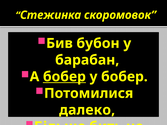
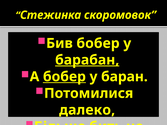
Бив бубон: бубон -> бобер (98, 43)
барабан underline: none -> present (87, 60)
у бобер: бобер -> баран (124, 77)
